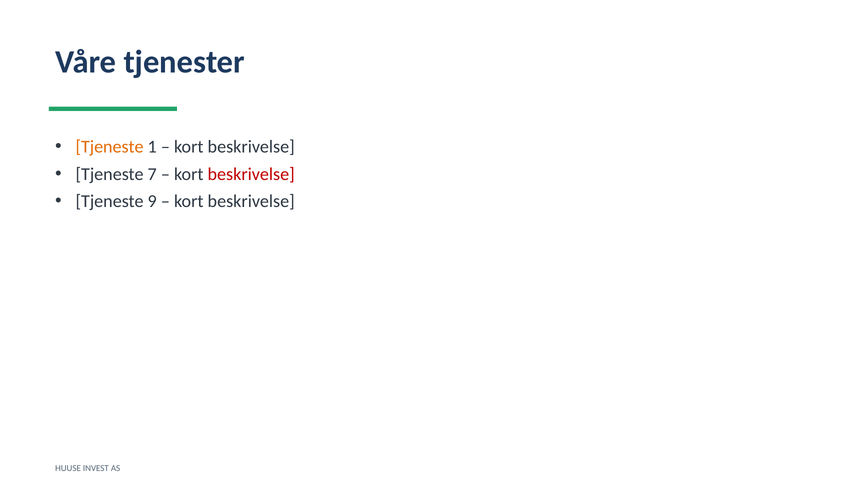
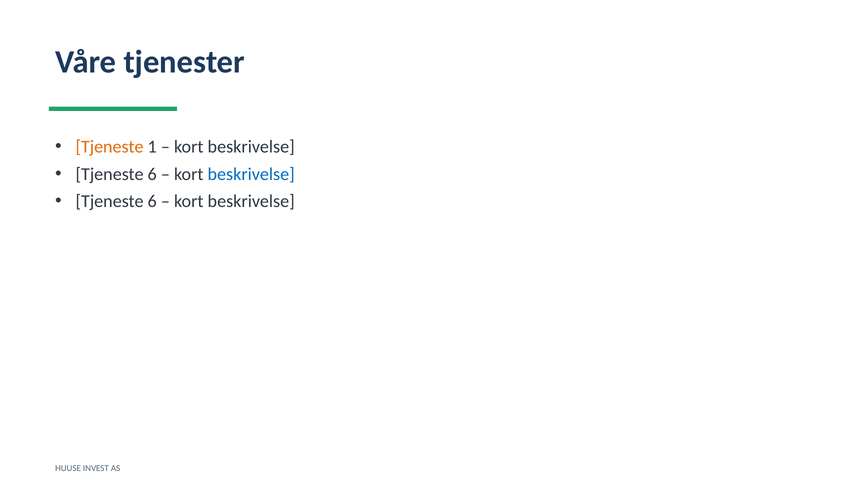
7: 7 -> 6 (152, 174)
beskrivelse colour: red -> blue (251, 174)
9: 9 -> 6 (152, 201)
